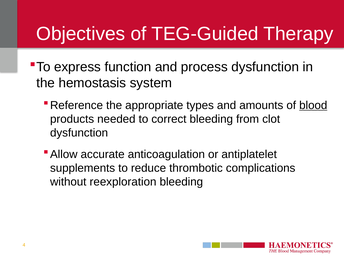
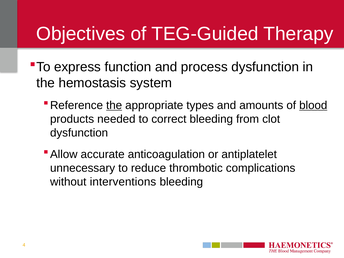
the underline: none -> present (114, 105)
supplements: supplements -> unnecessary (83, 168)
reexploration: reexploration -> interventions (123, 182)
